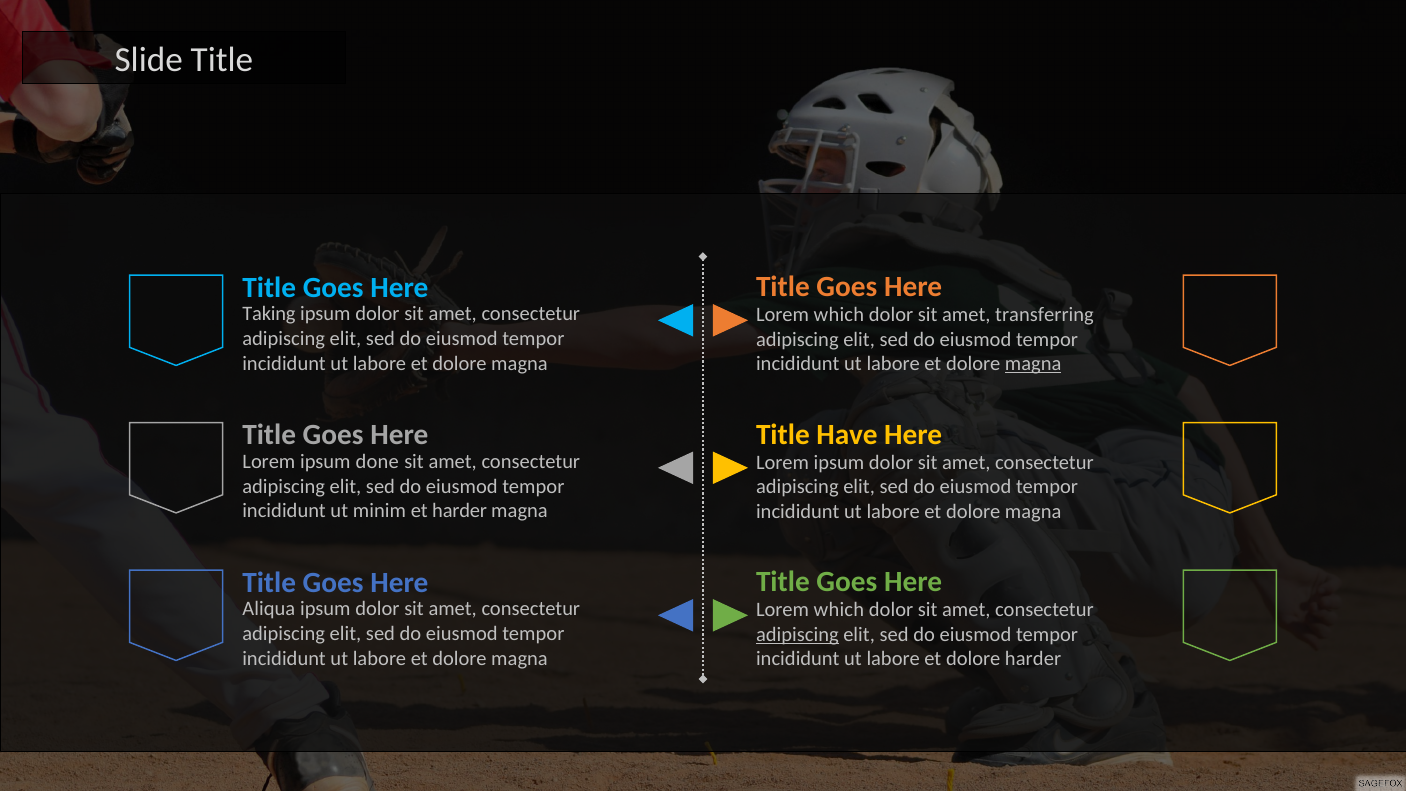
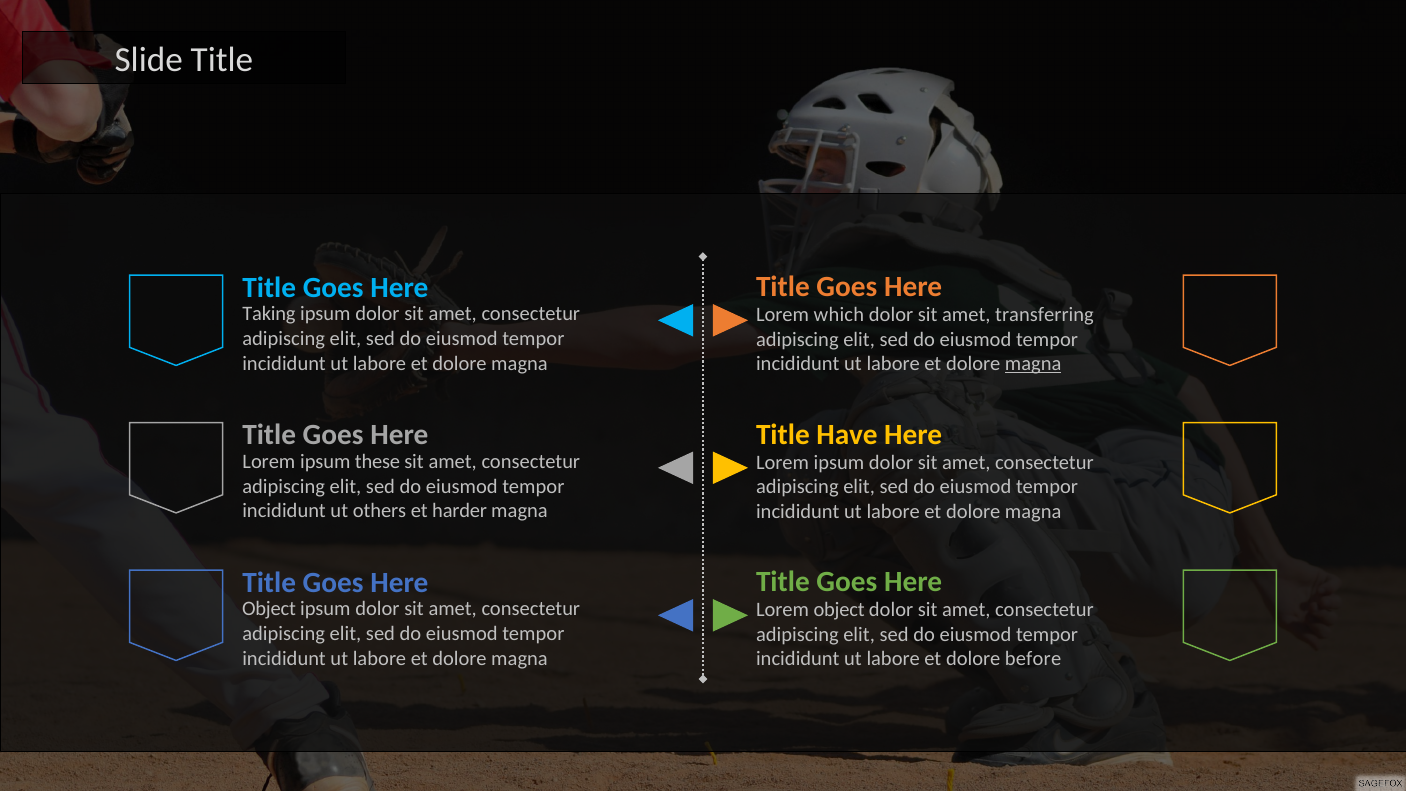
done: done -> these (378, 462)
minim: minim -> others (380, 511)
Aliqua: Aliqua -> Object (269, 609)
which: which -> object (839, 610)
adipiscing underline: present -> none (797, 634)
dolore harder: harder -> before (1033, 659)
